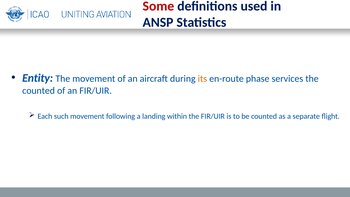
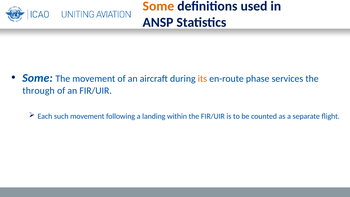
Some colour: red -> orange (158, 6)
Entity: Entity -> Some (37, 78)
counted: counted -> through (39, 91)
